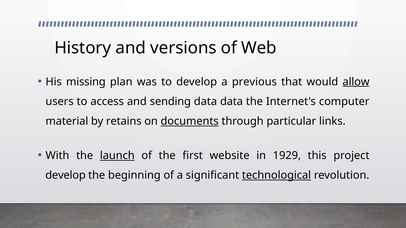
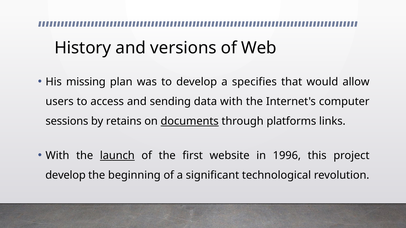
previous: previous -> specifies (254, 82)
allow underline: present -> none (356, 82)
data data: data -> with (231, 102)
material: material -> sessions (67, 121)
particular: particular -> platforms (291, 121)
1929: 1929 -> 1996 (287, 156)
technological underline: present -> none (277, 176)
